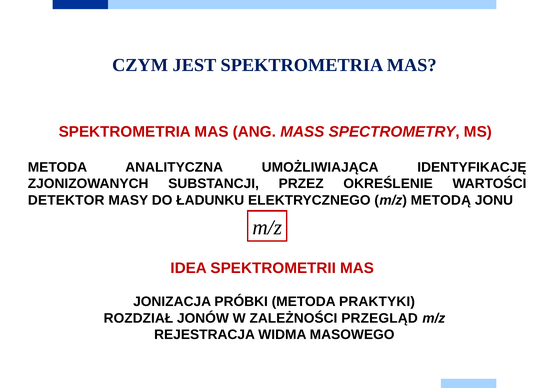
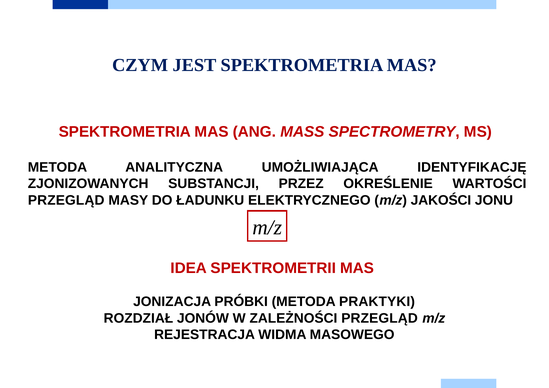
DETEKTOR: DETEKTOR -> PRZEGLĄD (66, 200)
METODĄ: METODĄ -> JAKOŚCI (441, 200)
